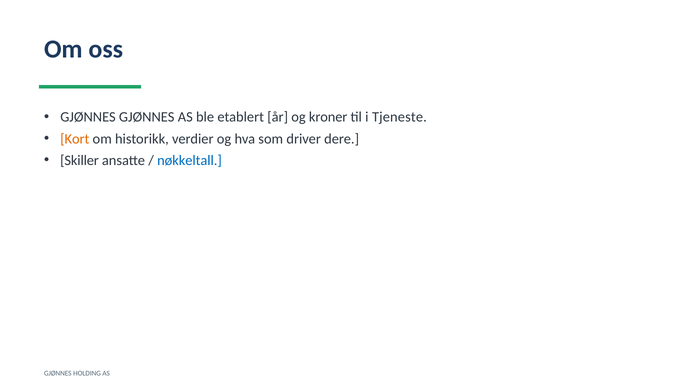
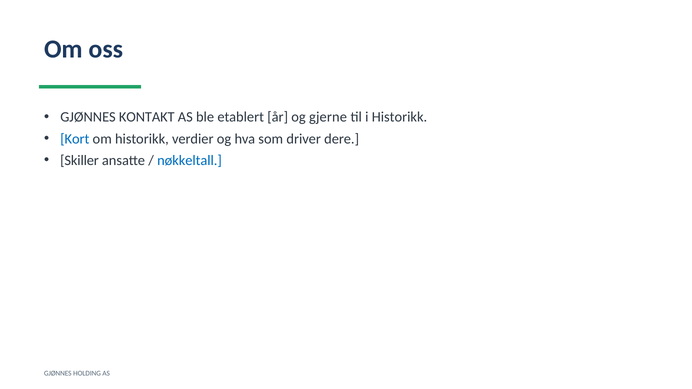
GJØNNES GJØNNES: GJØNNES -> KONTAKT (147, 117)
kroner: kroner -> gjerne (328, 117)
i Tjeneste: Tjeneste -> Historikk (400, 117)
Kort colour: orange -> blue (75, 139)
